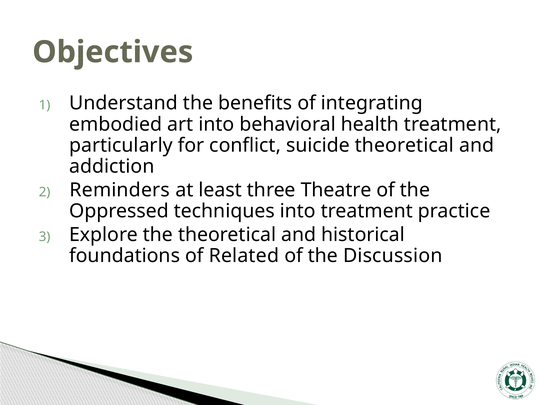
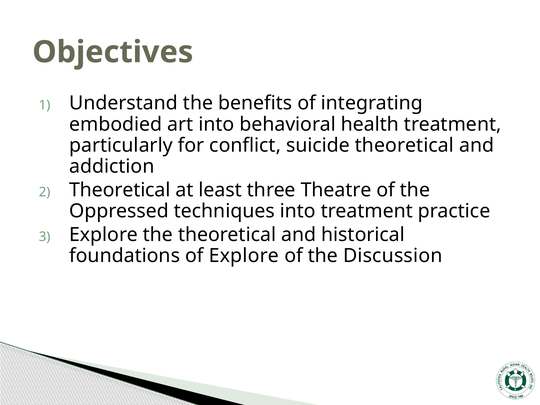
Reminders: Reminders -> Theoretical (120, 190)
of Related: Related -> Explore (244, 256)
